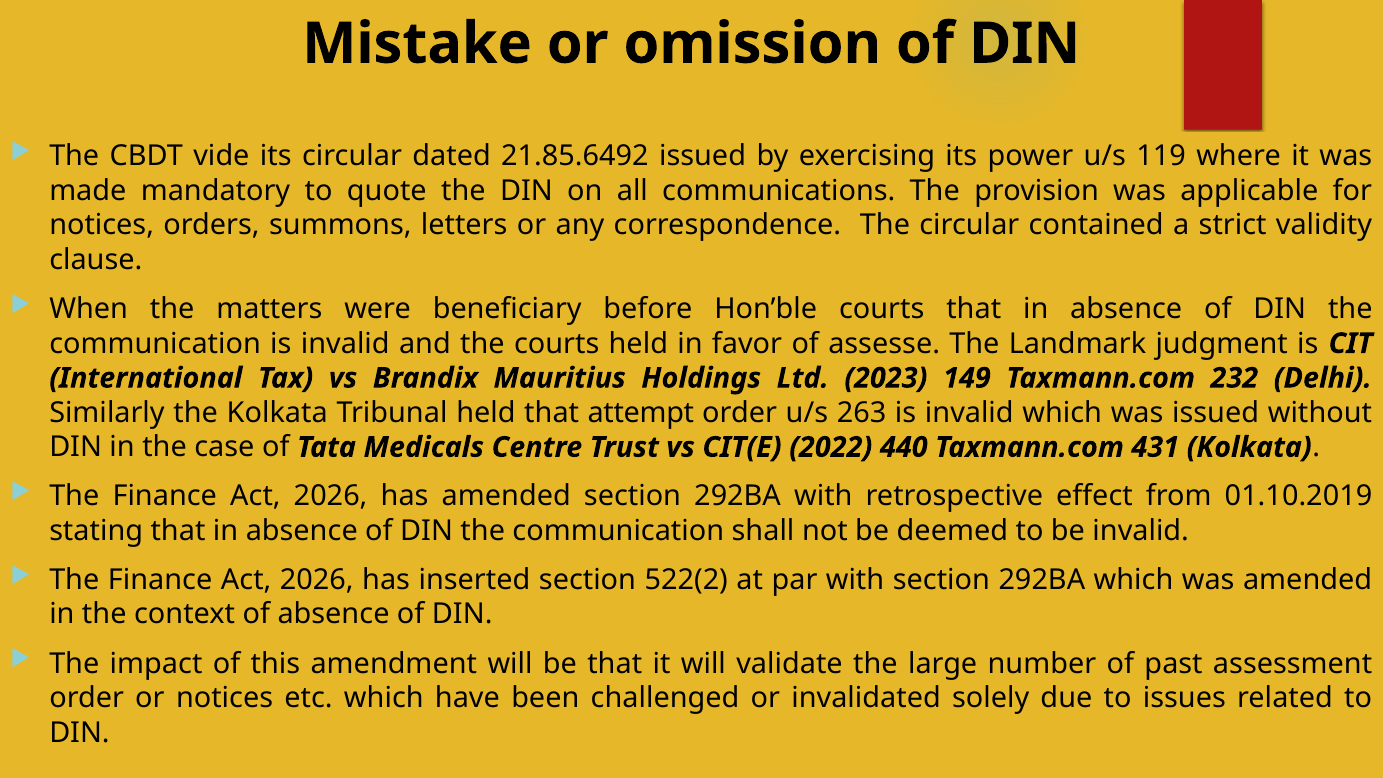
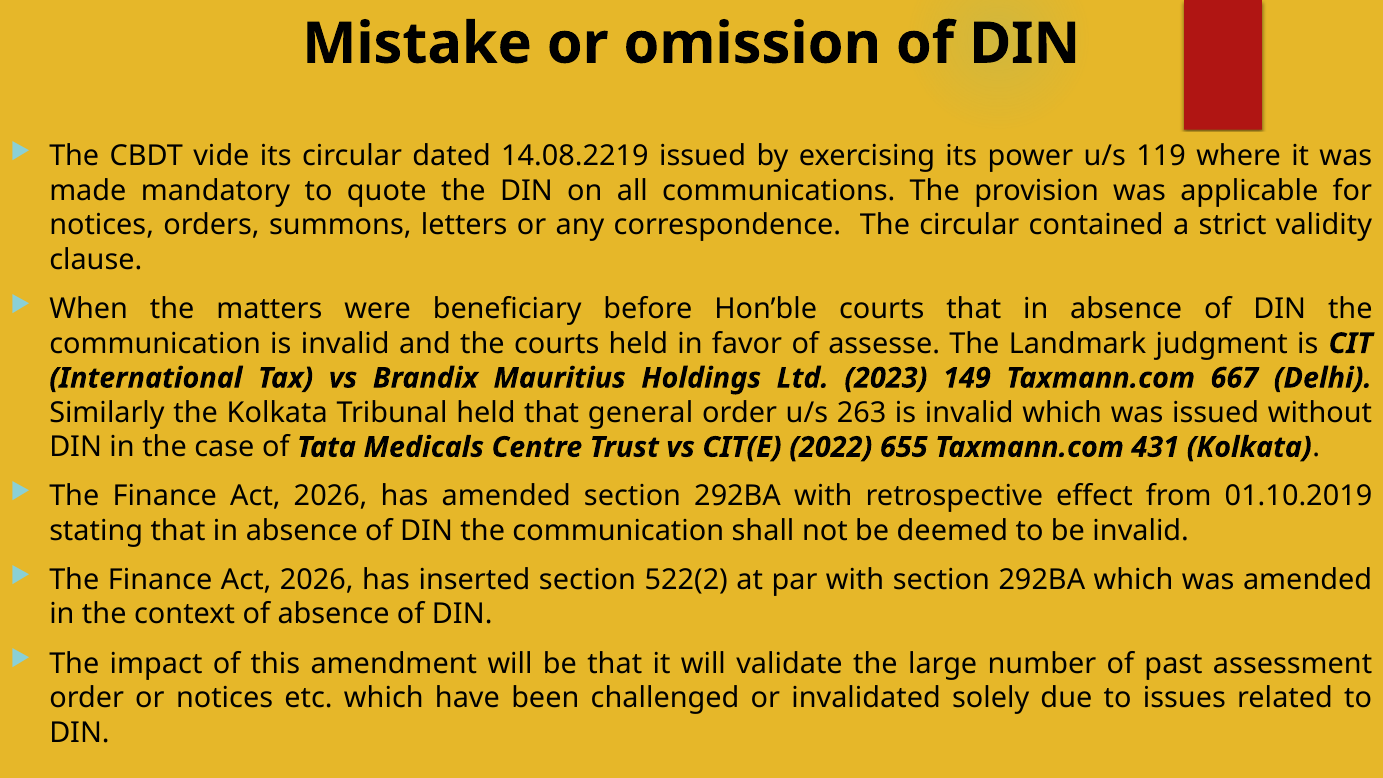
21.85.6492: 21.85.6492 -> 14.08.2219 (575, 156)
232: 232 -> 667 (1234, 378)
attempt: attempt -> general (641, 413)
440: 440 -> 655 (904, 447)
